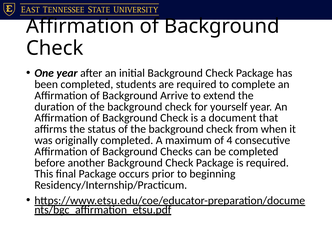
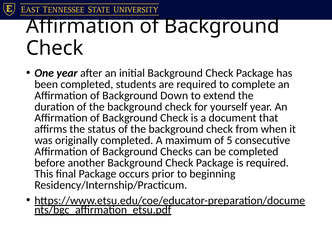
Arrive: Arrive -> Down (174, 96)
4: 4 -> 5 (229, 140)
